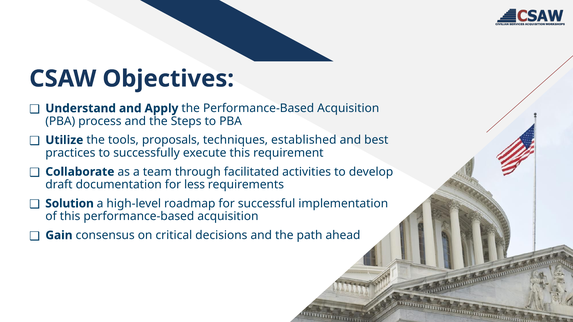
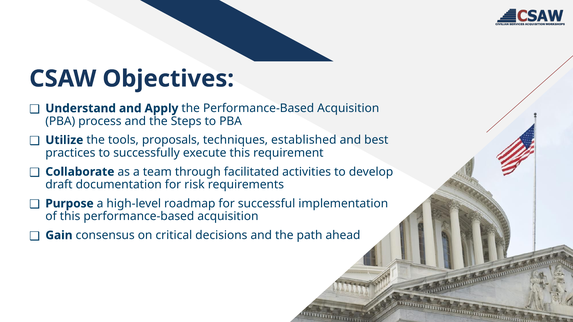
less: less -> risk (194, 185)
Solution: Solution -> Purpose (70, 204)
